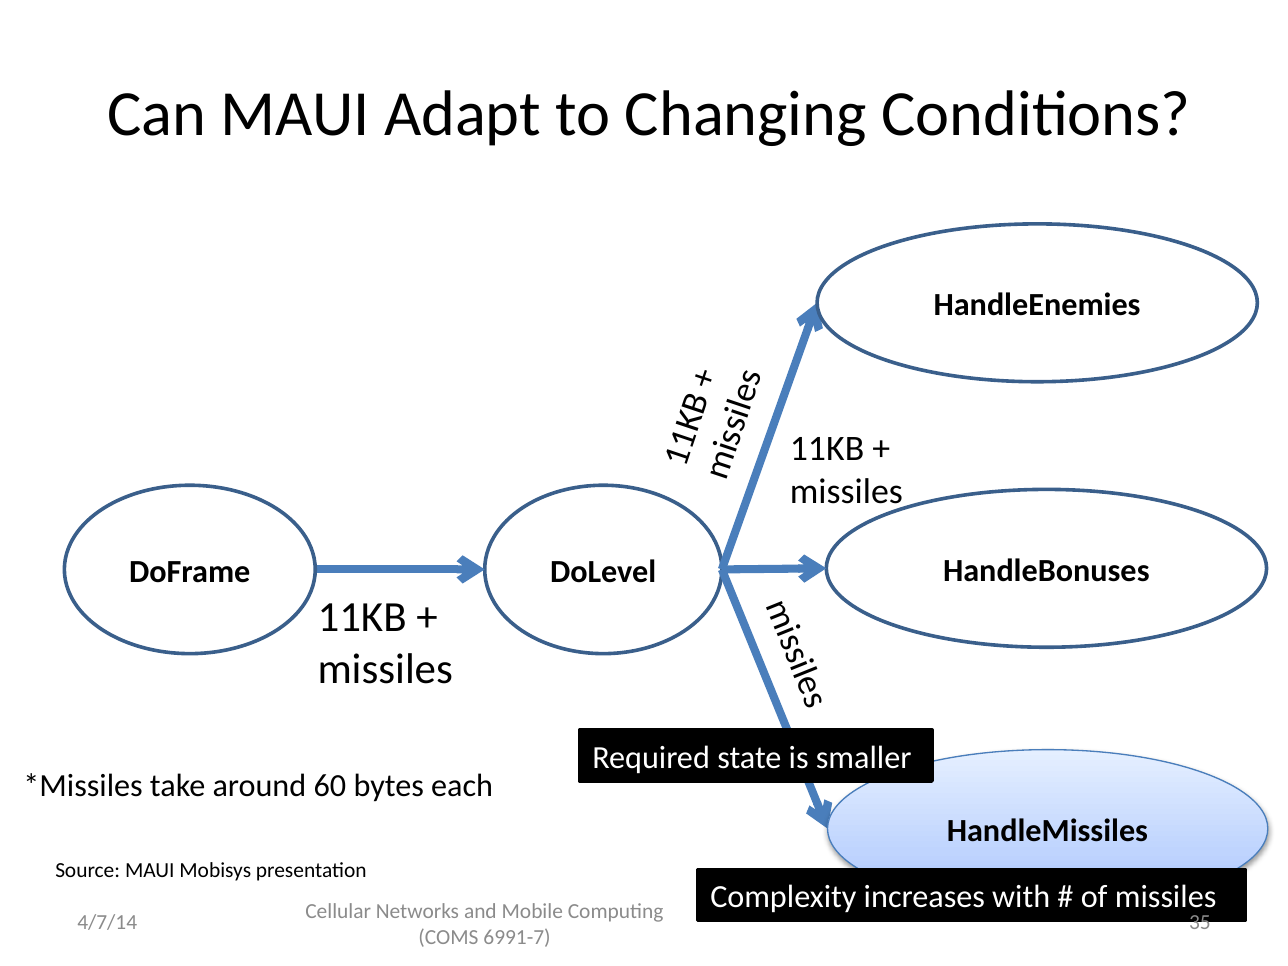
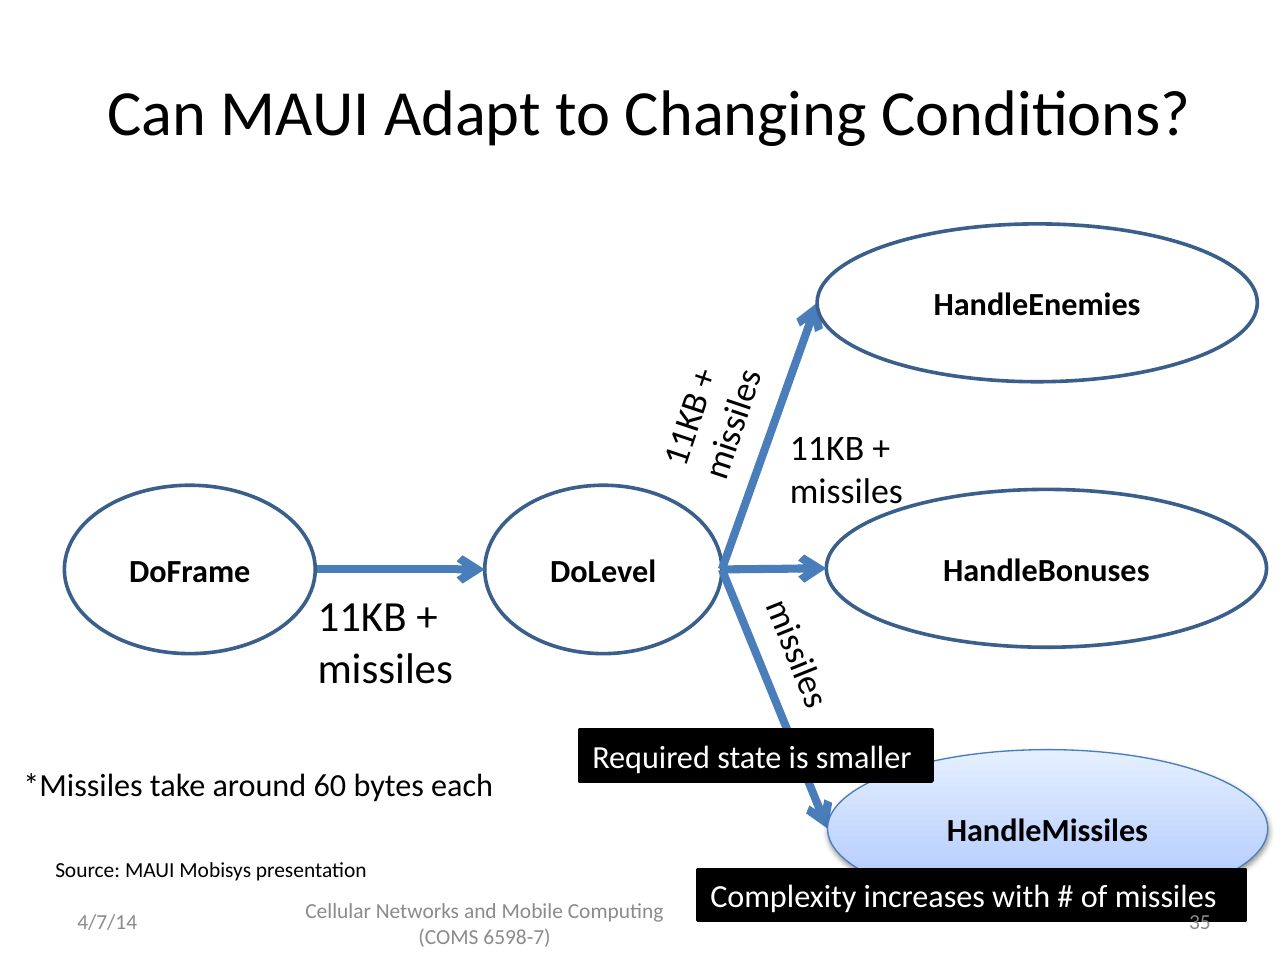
6991-7: 6991-7 -> 6598-7 (517, 937)
